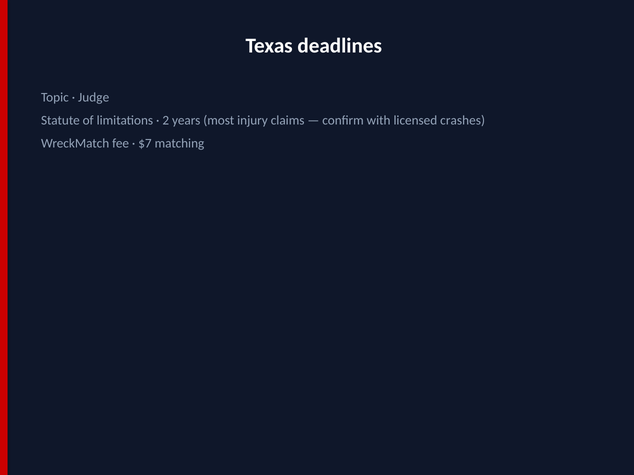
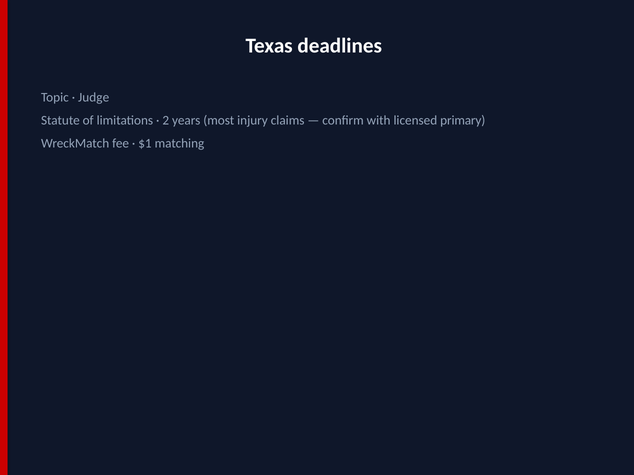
crashes: crashes -> primary (463, 120)
$7: $7 -> $1 (145, 143)
